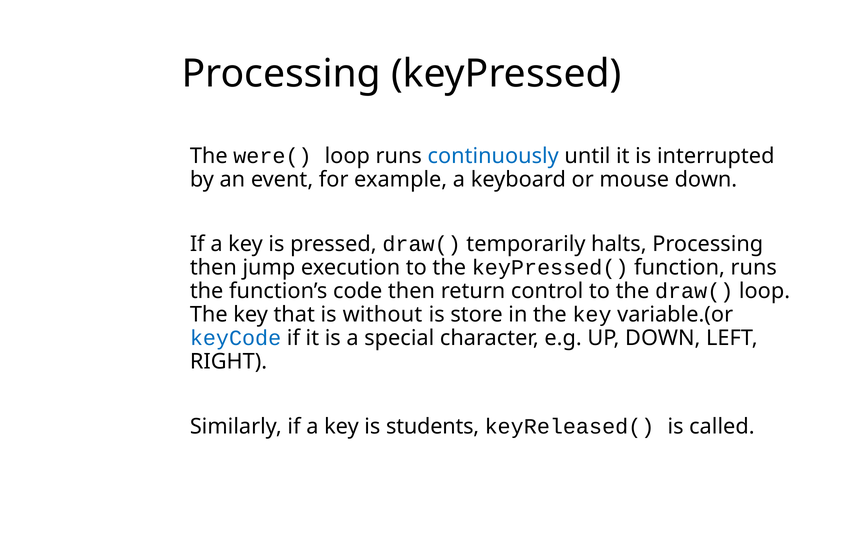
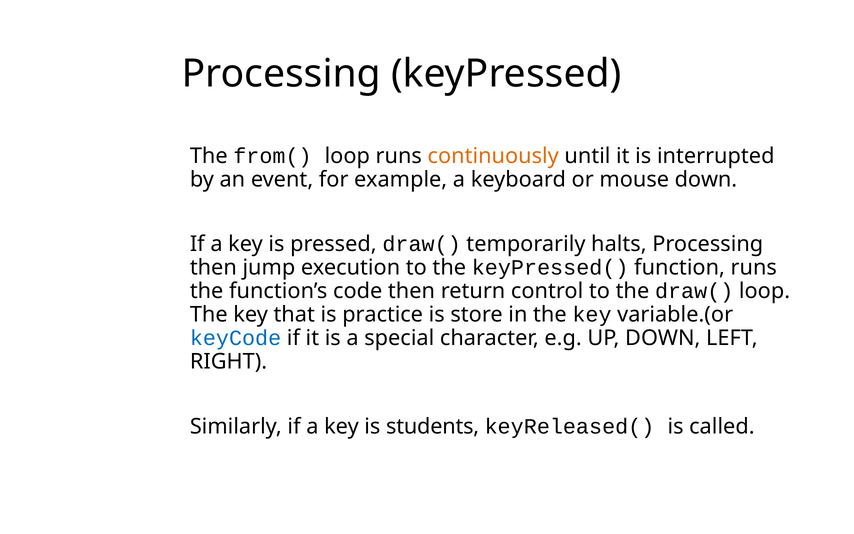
were(: were( -> from( (272, 156)
continuously colour: blue -> orange (493, 156)
without: without -> practice (383, 315)
